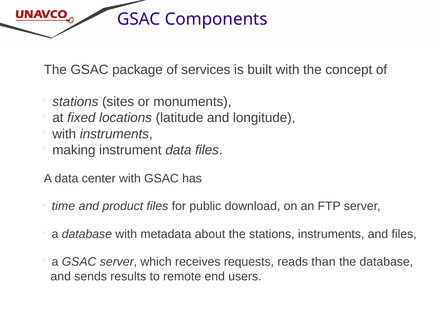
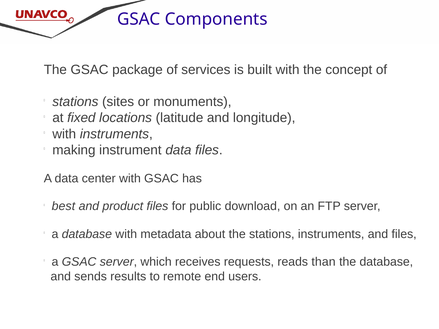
time: time -> best (63, 206)
